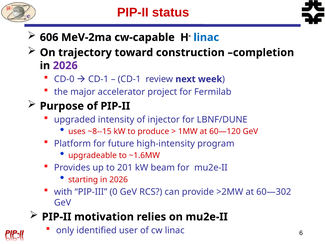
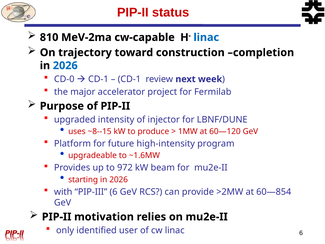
606: 606 -> 810 (49, 37)
2026 colour: purple -> blue (65, 65)
201: 201 -> 972 (125, 168)
PIP-III 0: 0 -> 6 (114, 192)
60—302: 60—302 -> 60—854 (274, 192)
